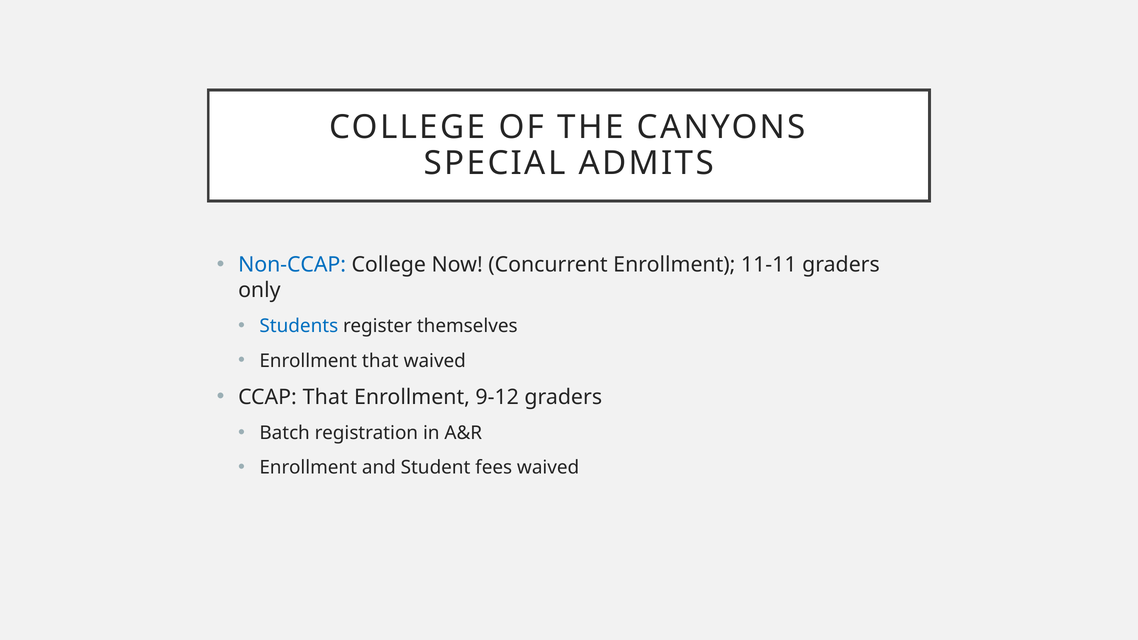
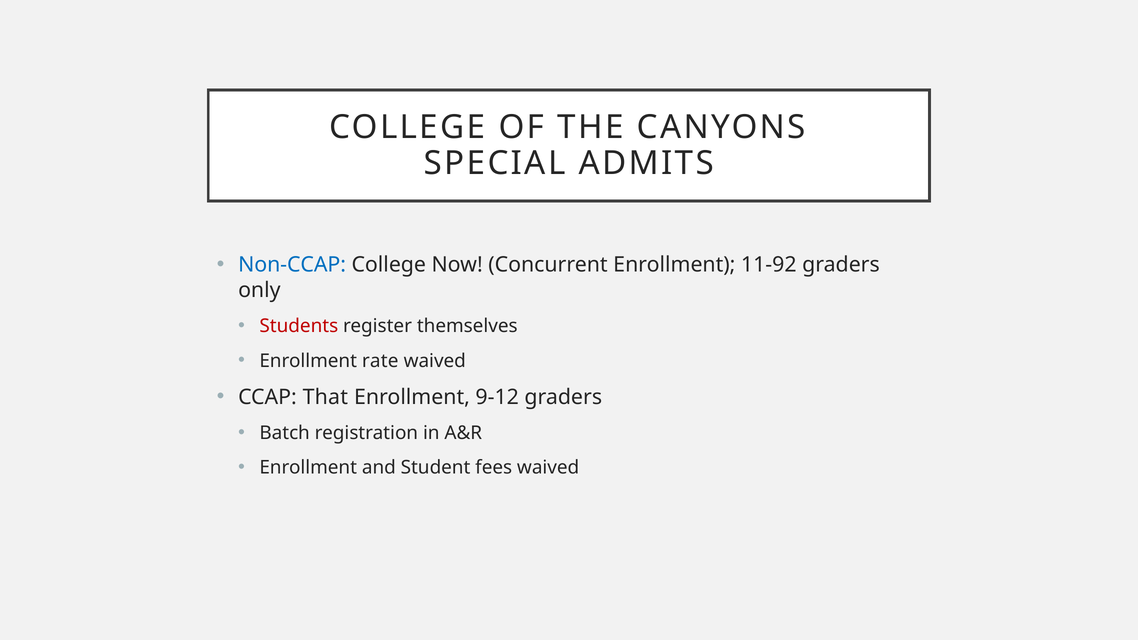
11-11: 11-11 -> 11-92 (769, 265)
Students colour: blue -> red (299, 326)
Enrollment that: that -> rate (380, 361)
